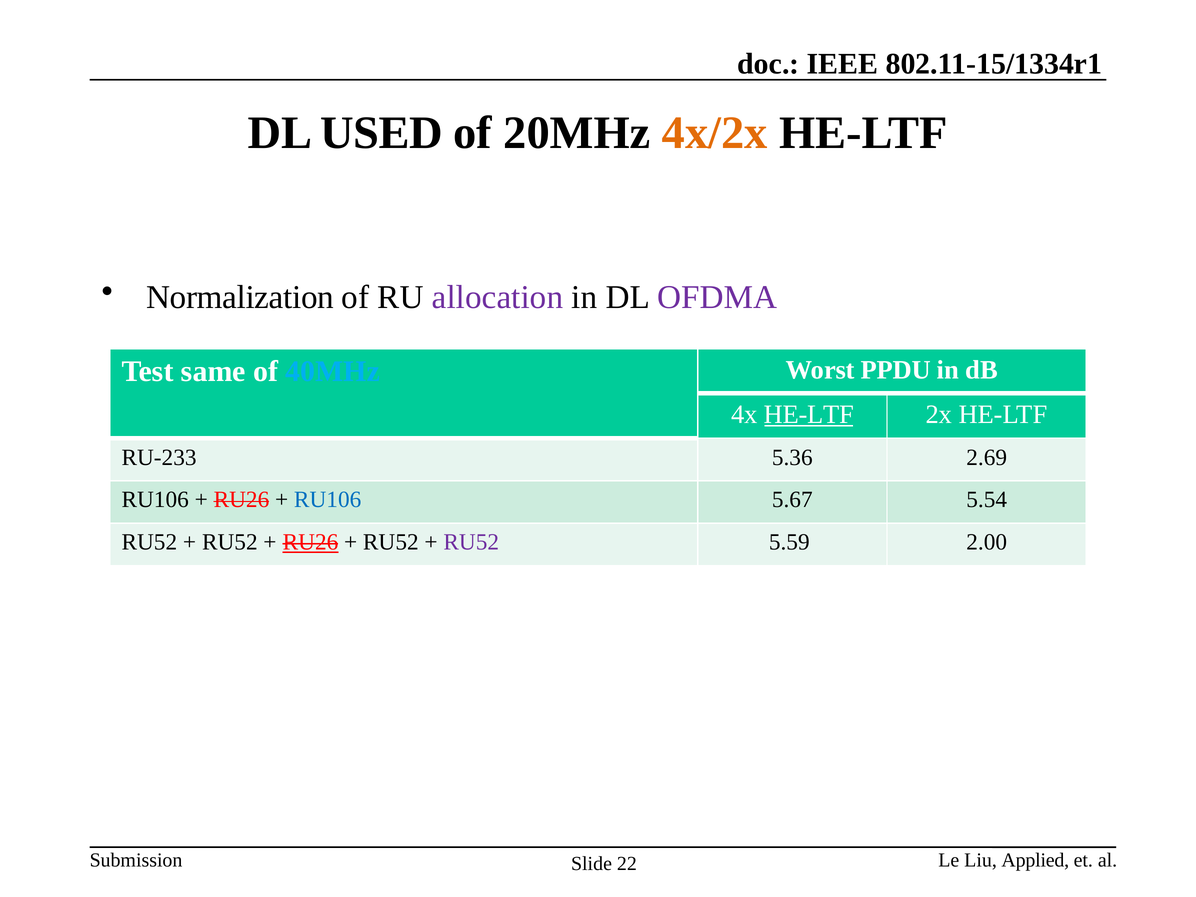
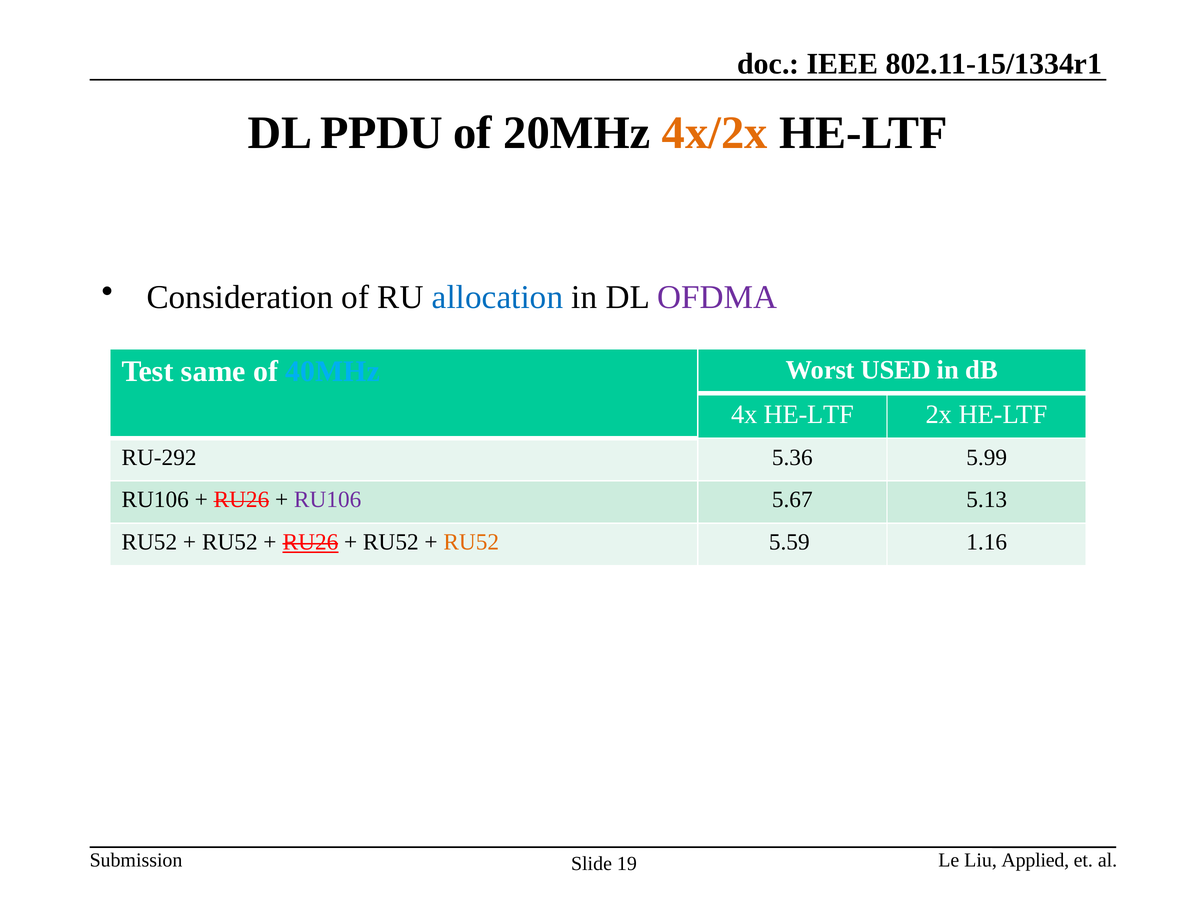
USED: USED -> PPDU (382, 133)
Normalization: Normalization -> Consideration (240, 297)
allocation colour: purple -> blue (498, 297)
PPDU: PPDU -> USED (896, 370)
HE-LTF underline: present -> none (809, 414)
RU-233: RU-233 -> RU-292 (159, 457)
2.69: 2.69 -> 5.99 (987, 457)
RU106 colour: blue -> purple (328, 500)
5.54: 5.54 -> 5.13 (987, 500)
RU52 colour: purple -> orange (471, 542)
2.00: 2.00 -> 1.16 (987, 542)
22: 22 -> 19 (627, 864)
